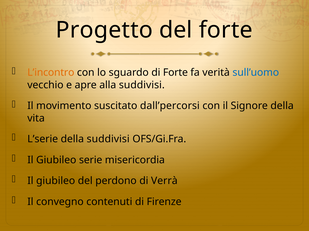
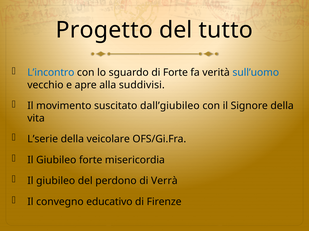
del forte: forte -> tutto (226, 30)
L’incontro colour: orange -> blue (51, 73)
dall’percorsi: dall’percorsi -> dall’giubileo (170, 106)
della suddivisi: suddivisi -> veicolare (108, 139)
Giubileo serie: serie -> forte (91, 160)
contenuti: contenuti -> educativo (109, 202)
